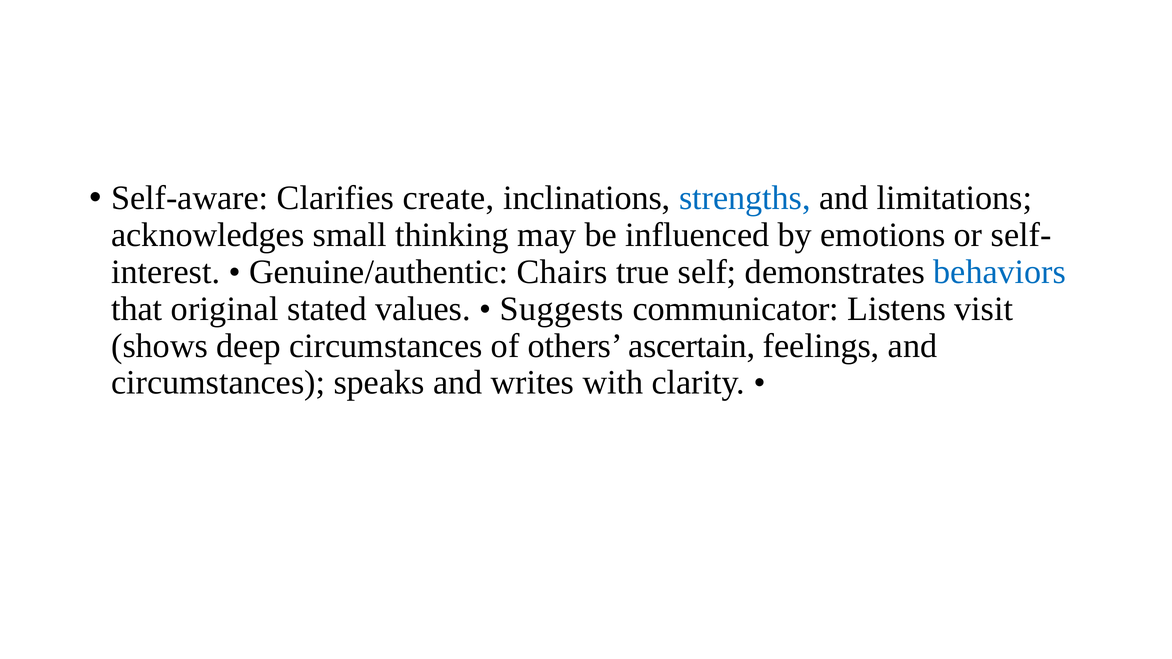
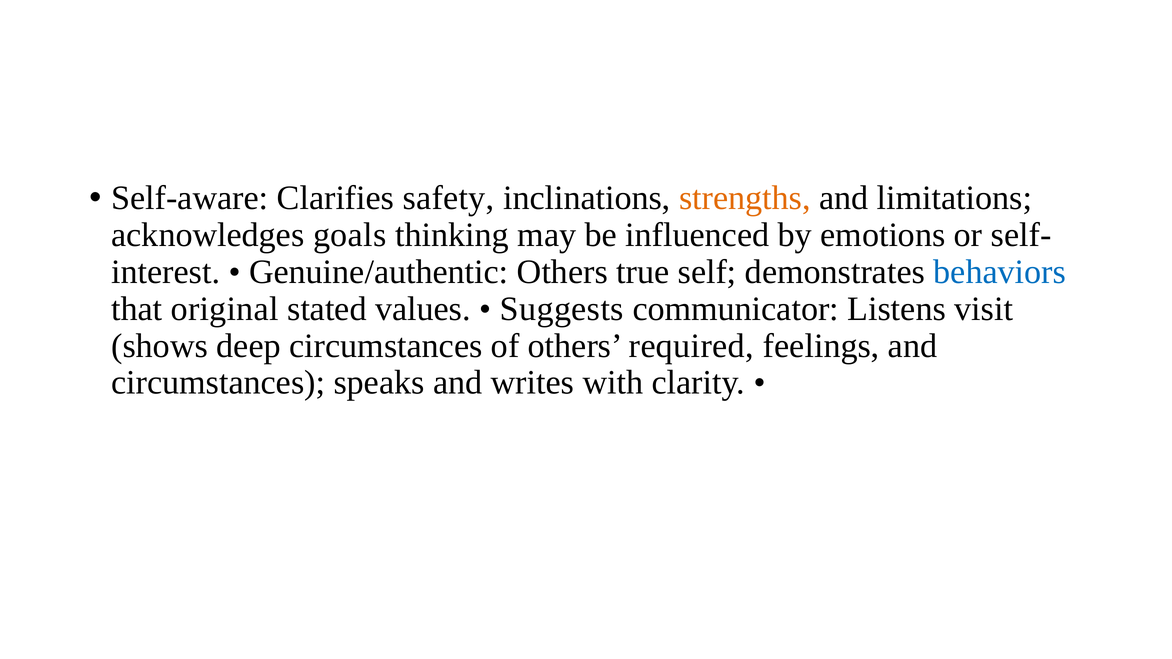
create: create -> safety (448, 198)
strengths colour: blue -> orange (745, 198)
small: small -> goals (350, 235)
Genuine/authentic Chairs: Chairs -> Others (562, 272)
ascertain: ascertain -> required (691, 346)
